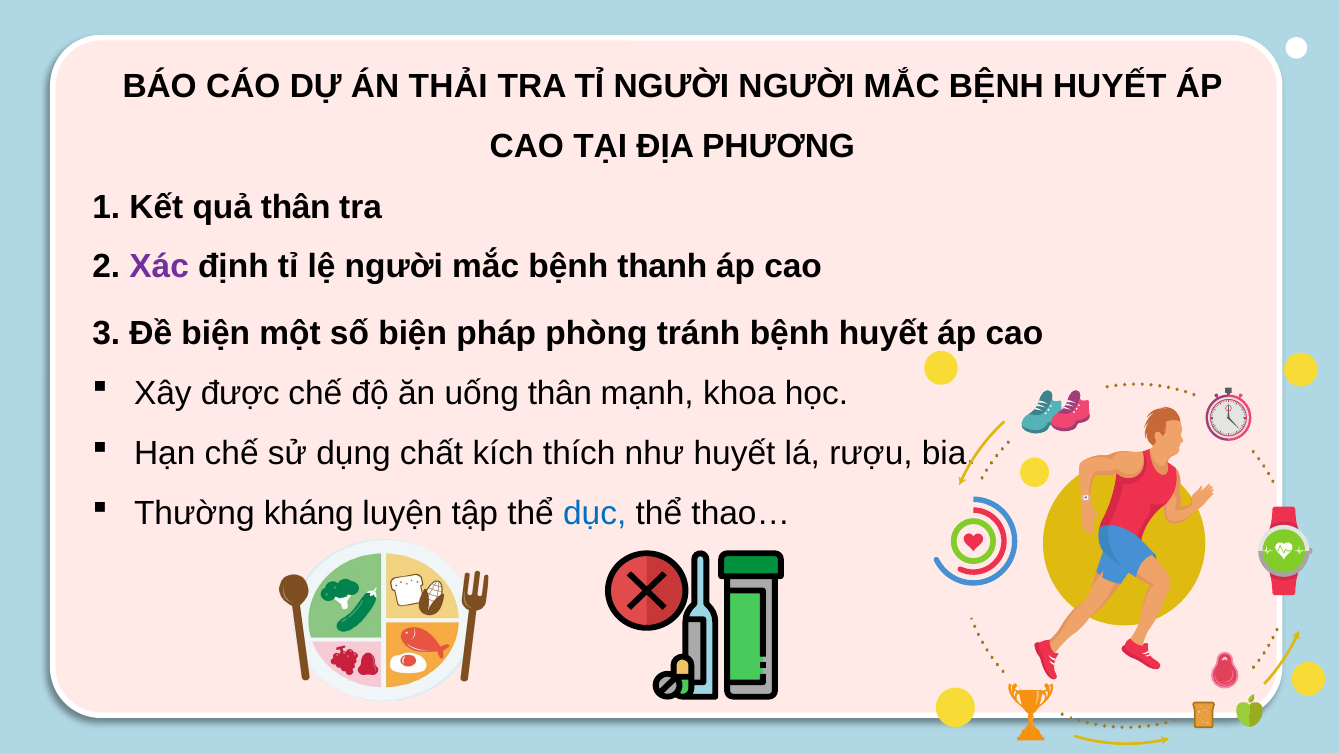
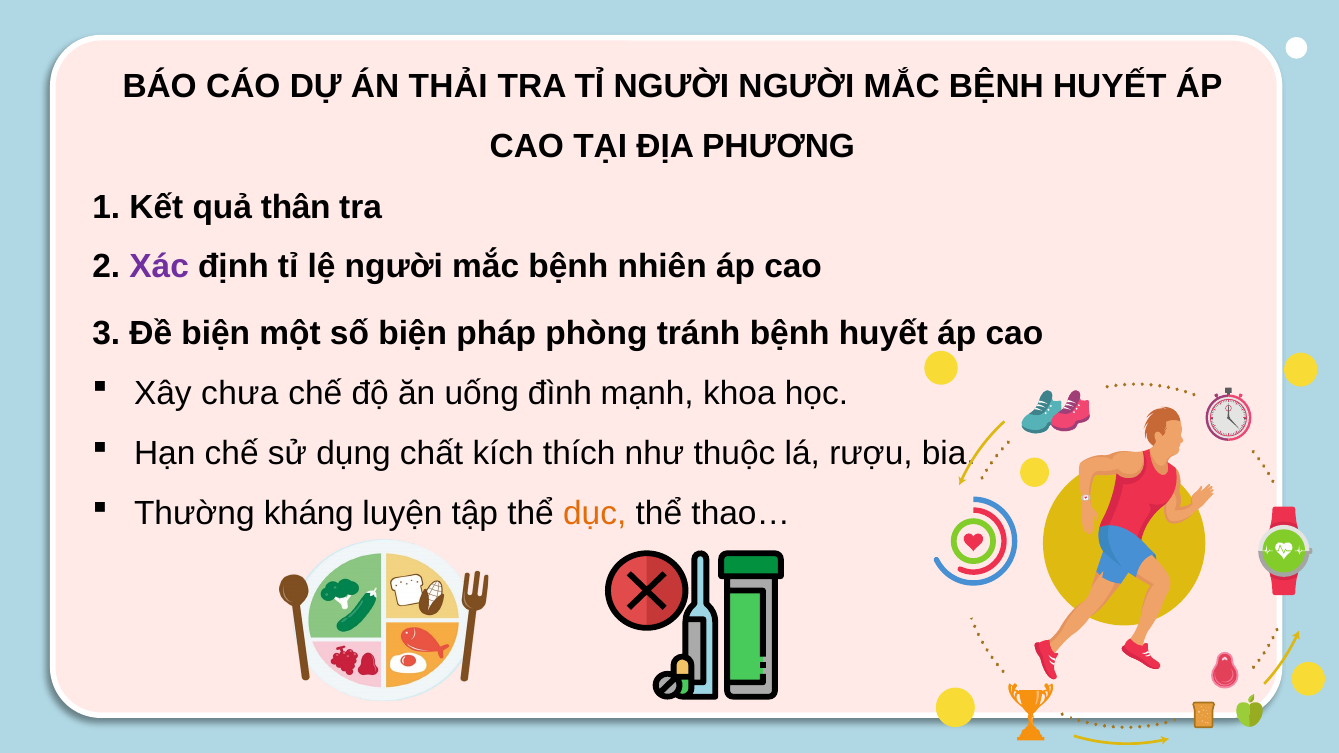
thanh: thanh -> nhiên (662, 266)
được: được -> chưa (240, 394)
uống thân: thân -> đình (560, 394)
như huyết: huyết -> thuộc (734, 454)
dục colour: blue -> orange (595, 514)
